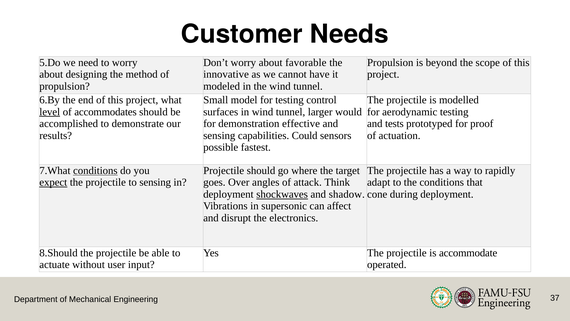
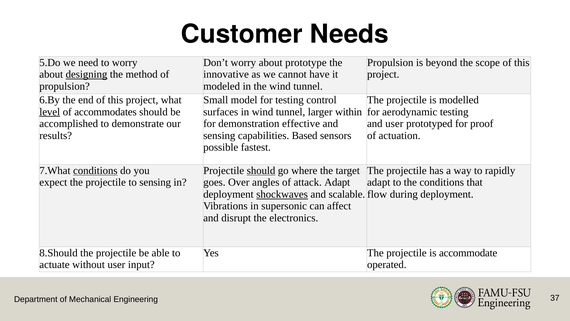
favorable: favorable -> prototype (306, 62)
designing underline: none -> present (86, 74)
would: would -> within (349, 112)
and tests: tests -> user (394, 124)
Could: Could -> Based (305, 135)
should underline: none -> present (261, 170)
expect underline: present -> none (53, 182)
attack Think: Think -> Adapt (337, 182)
shadow: shadow -> scalable (347, 194)
cone: cone -> flow (377, 194)
